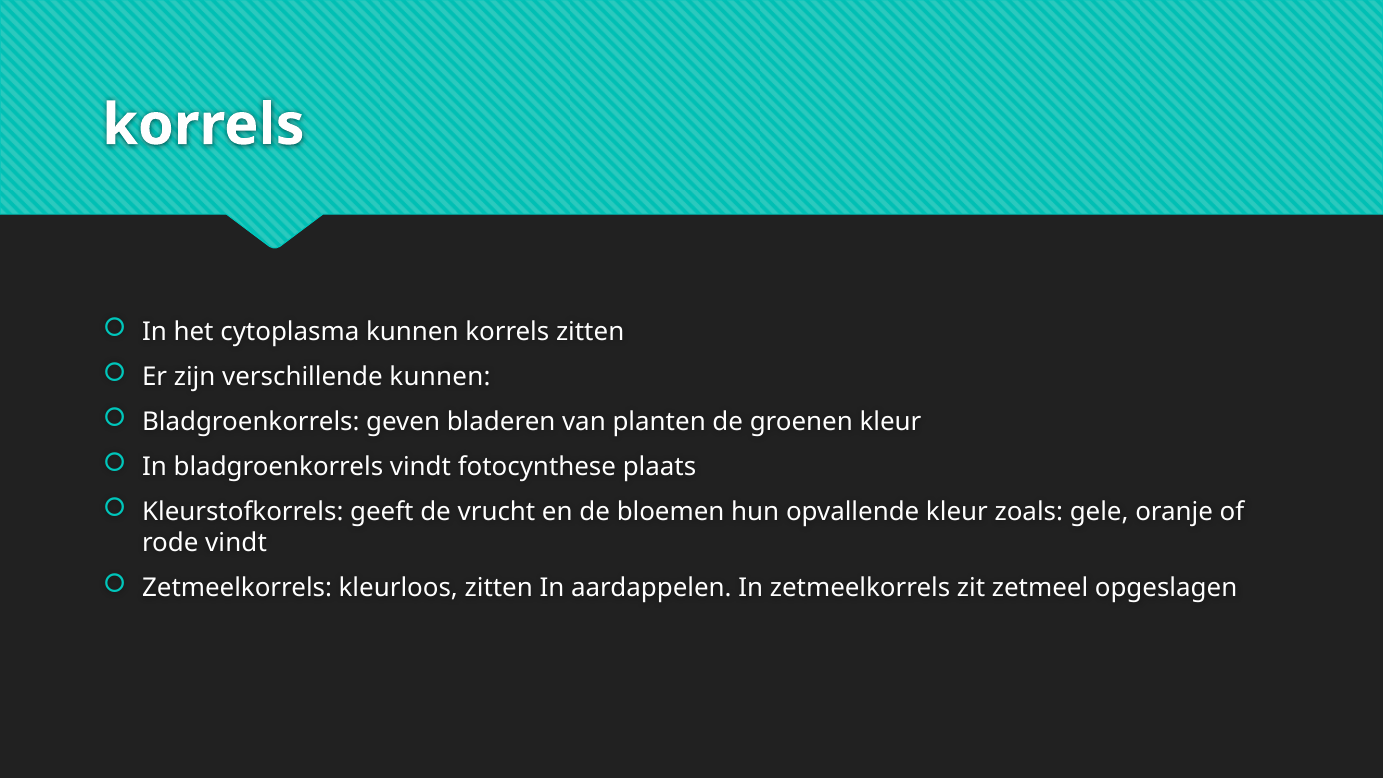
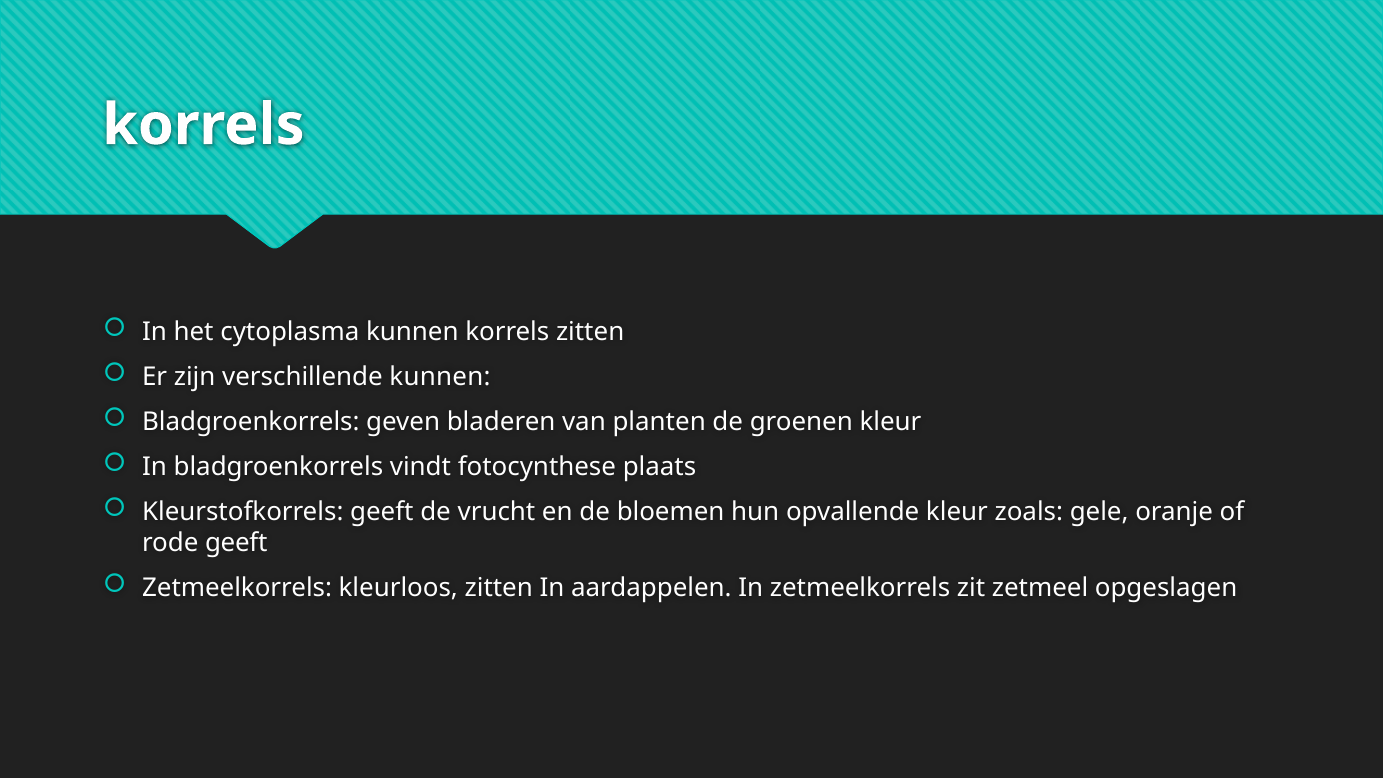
rode vindt: vindt -> geeft (236, 543)
